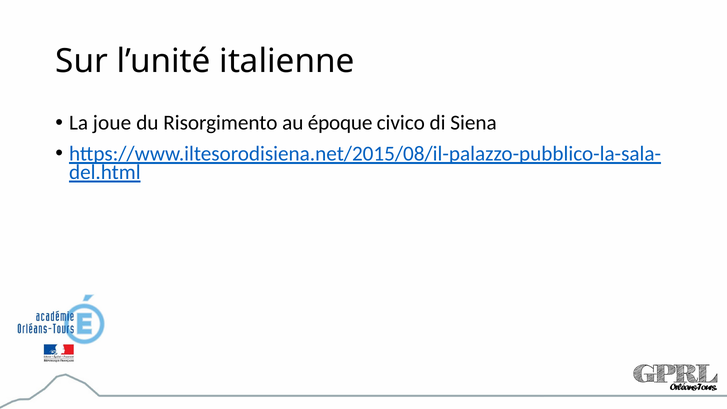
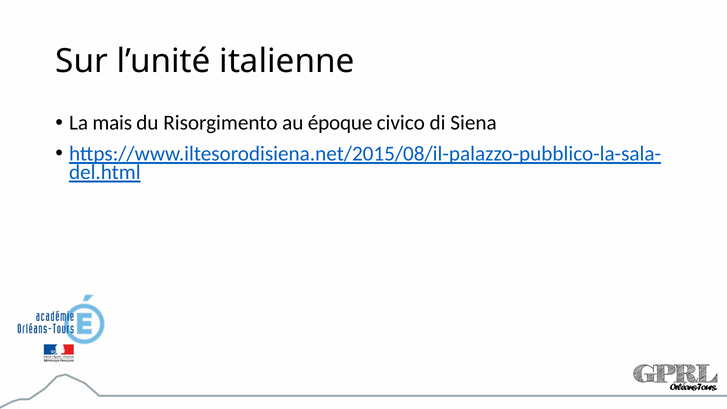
joue: joue -> mais (112, 123)
